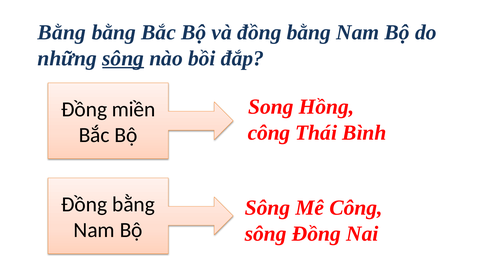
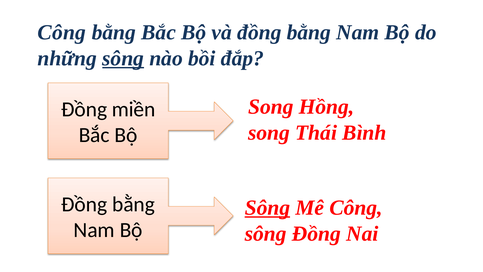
Bằng: Bằng -> Công (62, 33)
công: công -> song (269, 132)
Sông underline: none -> present (267, 208)
